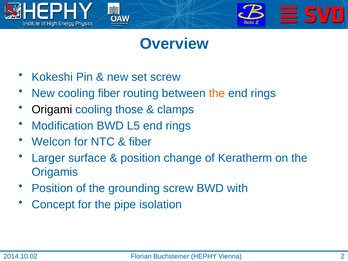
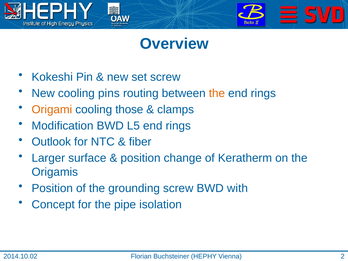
cooling fiber: fiber -> pins (109, 93)
Origami colour: black -> orange (52, 109)
Welcon: Welcon -> Outlook (51, 142)
